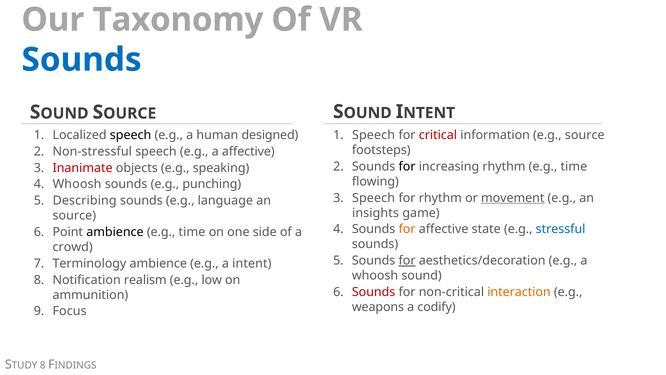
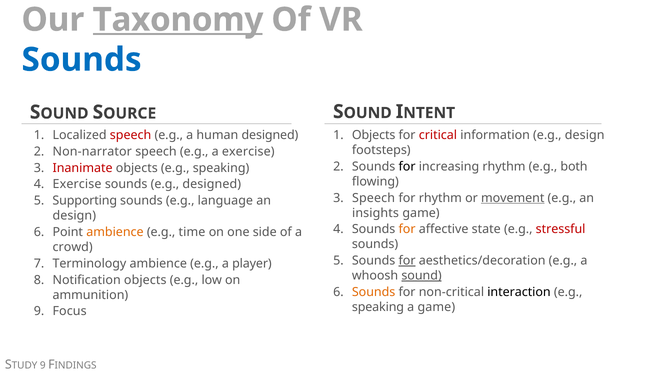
Taxonomy underline: none -> present (178, 20)
speech colour: black -> red (131, 135)
1 Speech: Speech -> Objects (374, 135)
e.g source: source -> design (585, 135)
Non-stressful: Non-stressful -> Non-narrator (92, 151)
a affective: affective -> exercise (248, 151)
time: time -> both (574, 166)
Whoosh: Whoosh -> Exercise (77, 184)
e.g punching: punching -> designed (212, 184)
Describing: Describing -> Supporting (85, 201)
source: source -> design (74, 216)
stressful colour: blue -> red (561, 229)
ambience colour: black -> orange (115, 232)
intent: intent -> player (252, 263)
sound underline: none -> present (422, 275)
Notification realism: realism -> objects (145, 280)
Sounds colour: red -> orange (374, 292)
interaction colour: orange -> black (519, 292)
weapons: weapons -> speaking (378, 307)
a codify: codify -> game (436, 307)
8: 8 -> 9 (43, 365)
